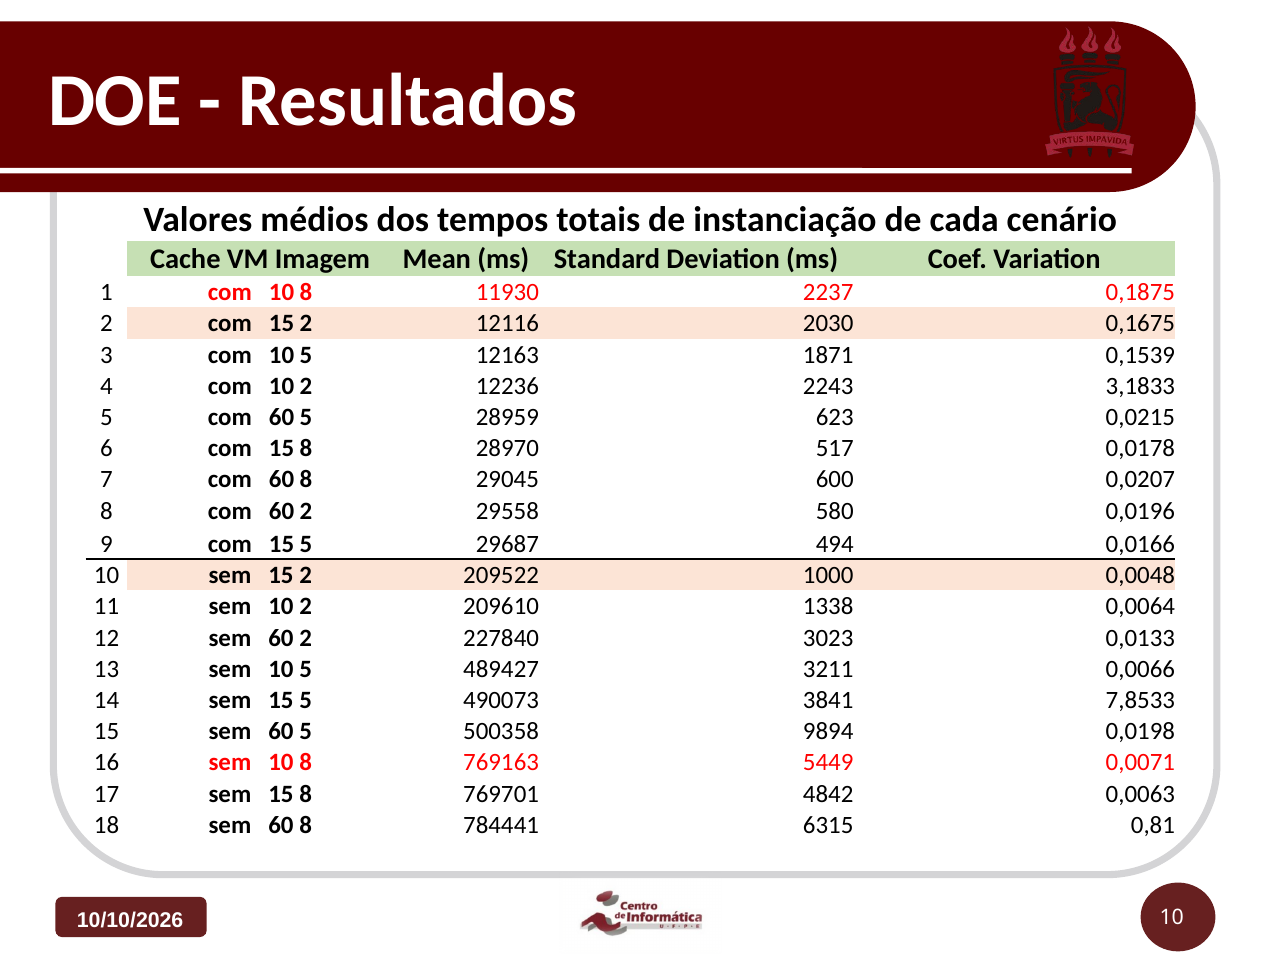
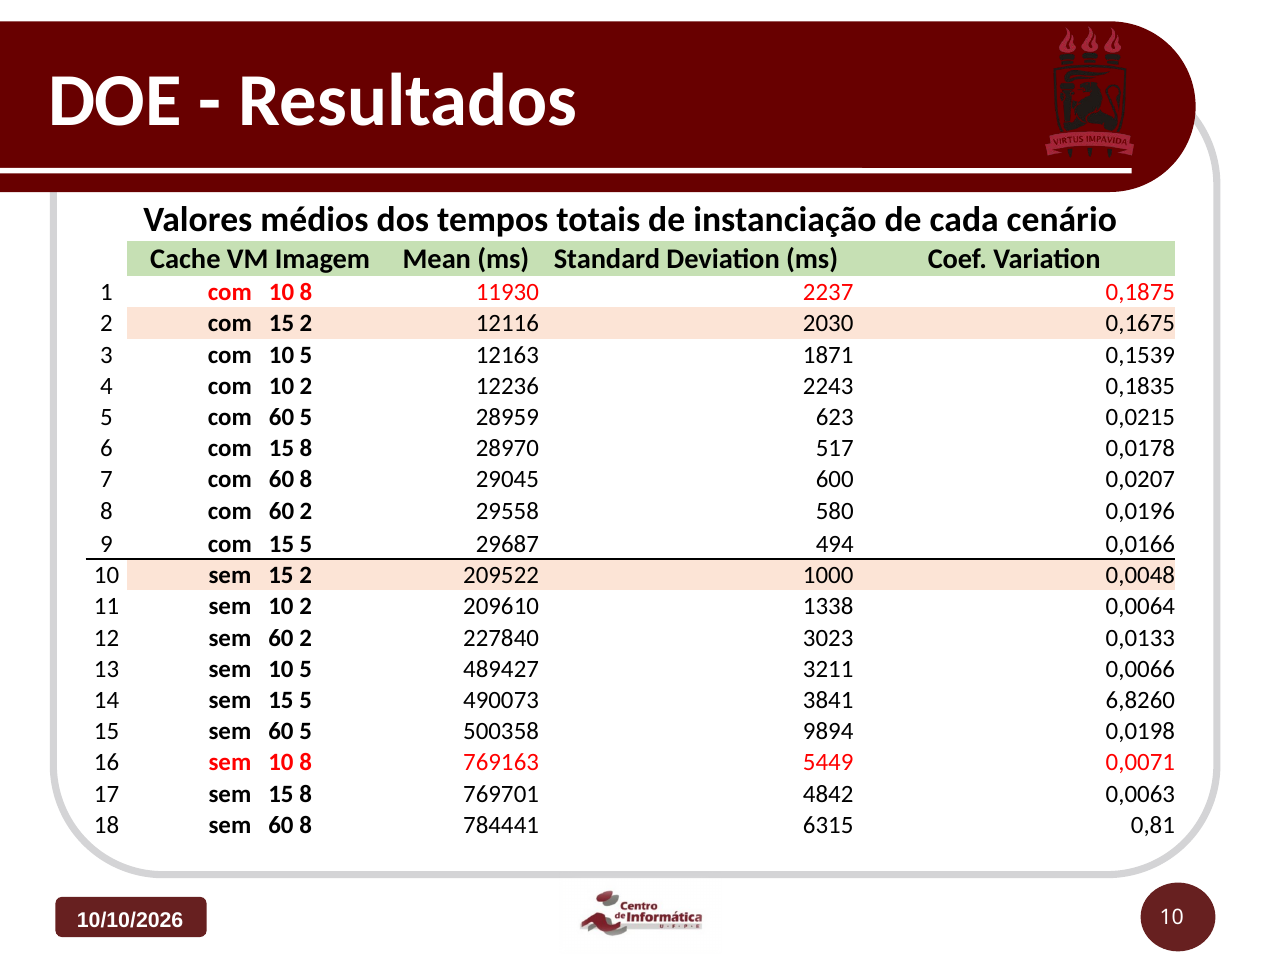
3,1833: 3,1833 -> 0,1835 (1140, 386)
7,8533: 7,8533 -> 6,8260 (1140, 701)
